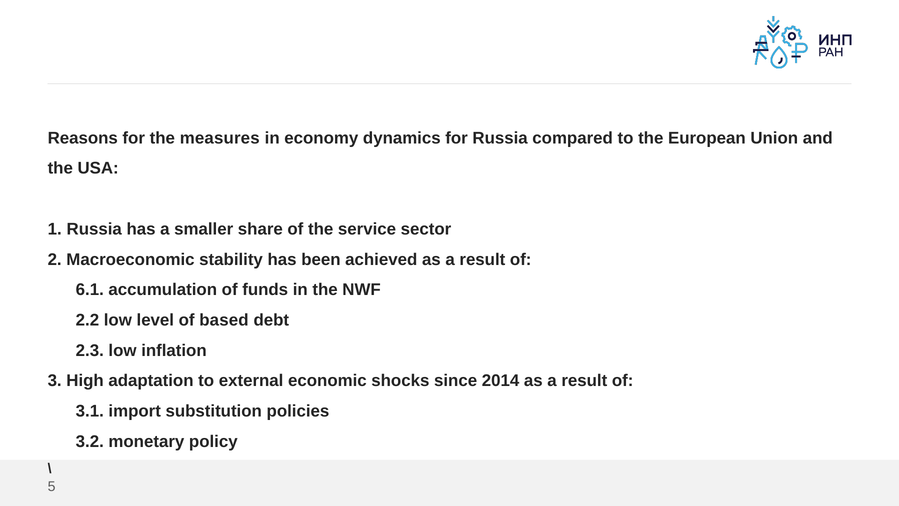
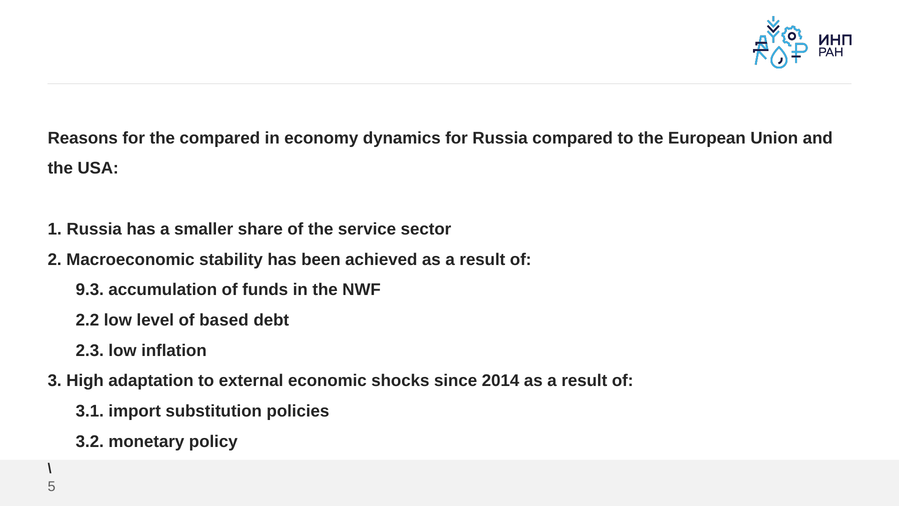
the measures: measures -> compared (220, 138)
6.1: 6.1 -> 9.3 (90, 290)
